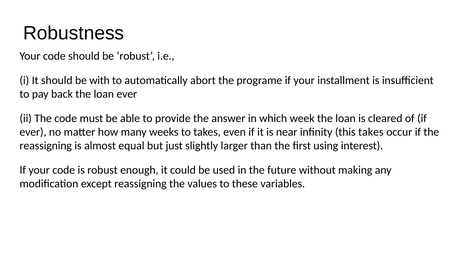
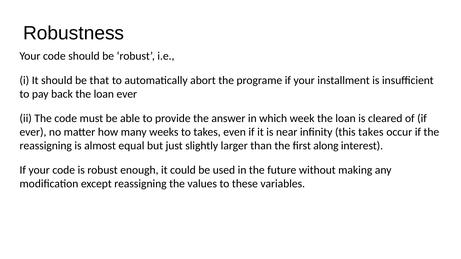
with: with -> that (99, 80)
using: using -> along (326, 146)
